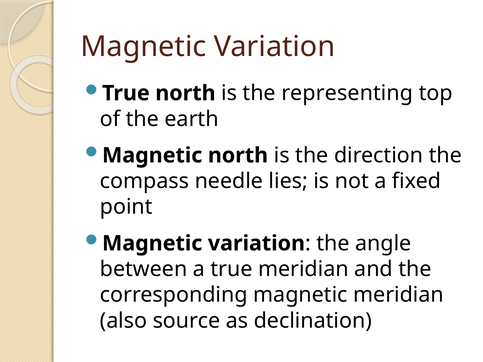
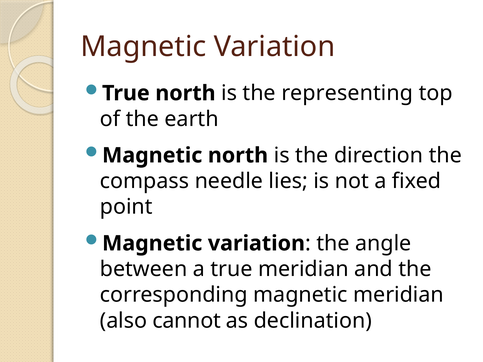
source: source -> cannot (187, 321)
